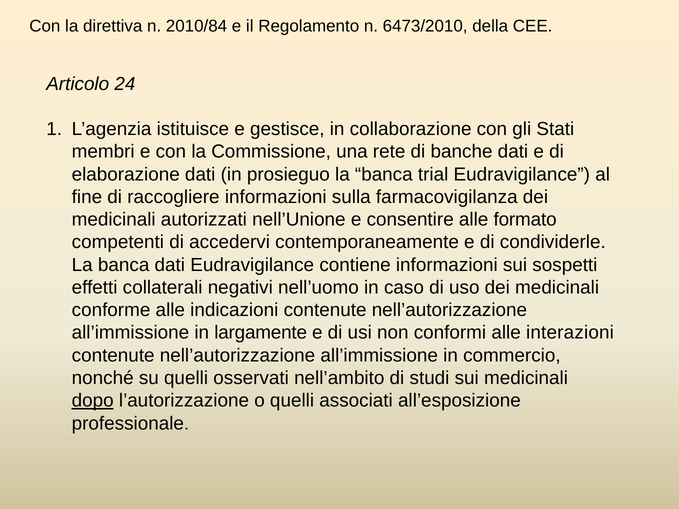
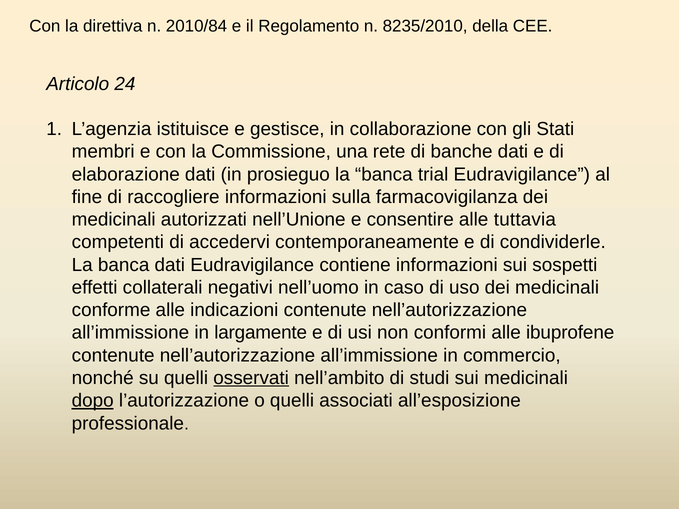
6473/2010: 6473/2010 -> 8235/2010 (425, 26)
formato: formato -> tuttavia (525, 220)
interazioni: interazioni -> ibuprofene (570, 333)
osservati underline: none -> present (251, 378)
